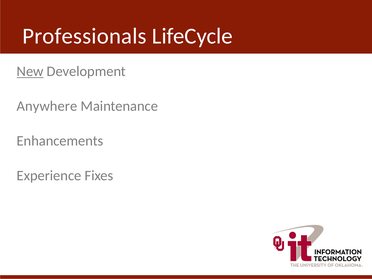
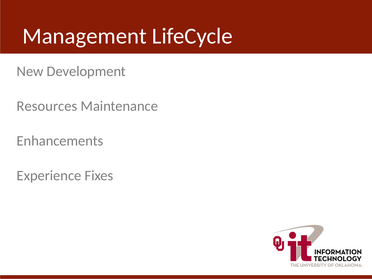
Professionals: Professionals -> Management (85, 36)
New underline: present -> none (30, 71)
Anywhere: Anywhere -> Resources (47, 106)
